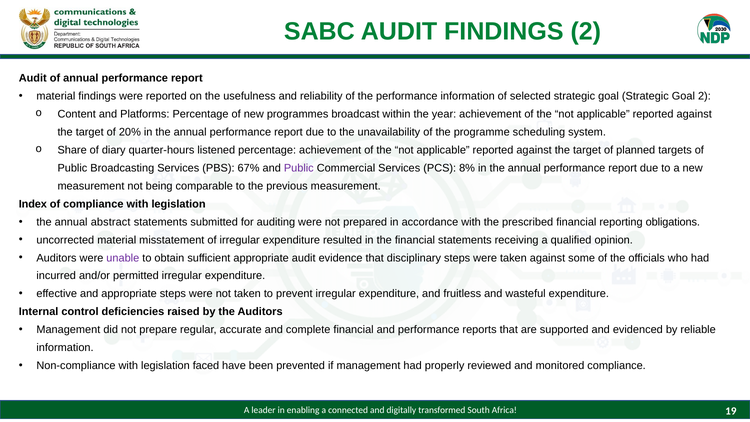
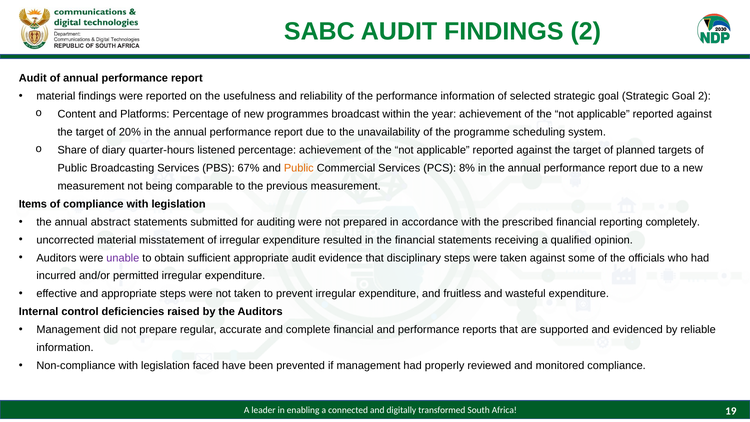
Public colour: purple -> orange (299, 168)
Index: Index -> Items (33, 204)
obligations: obligations -> completely (673, 222)
